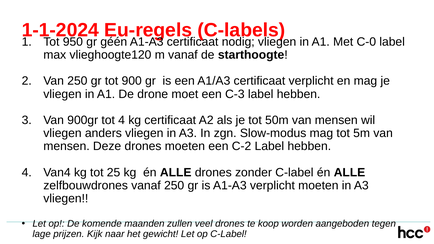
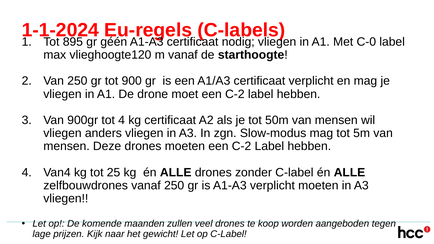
950: 950 -> 895 (73, 42)
moet een C-3: C-3 -> C-2 (235, 94)
